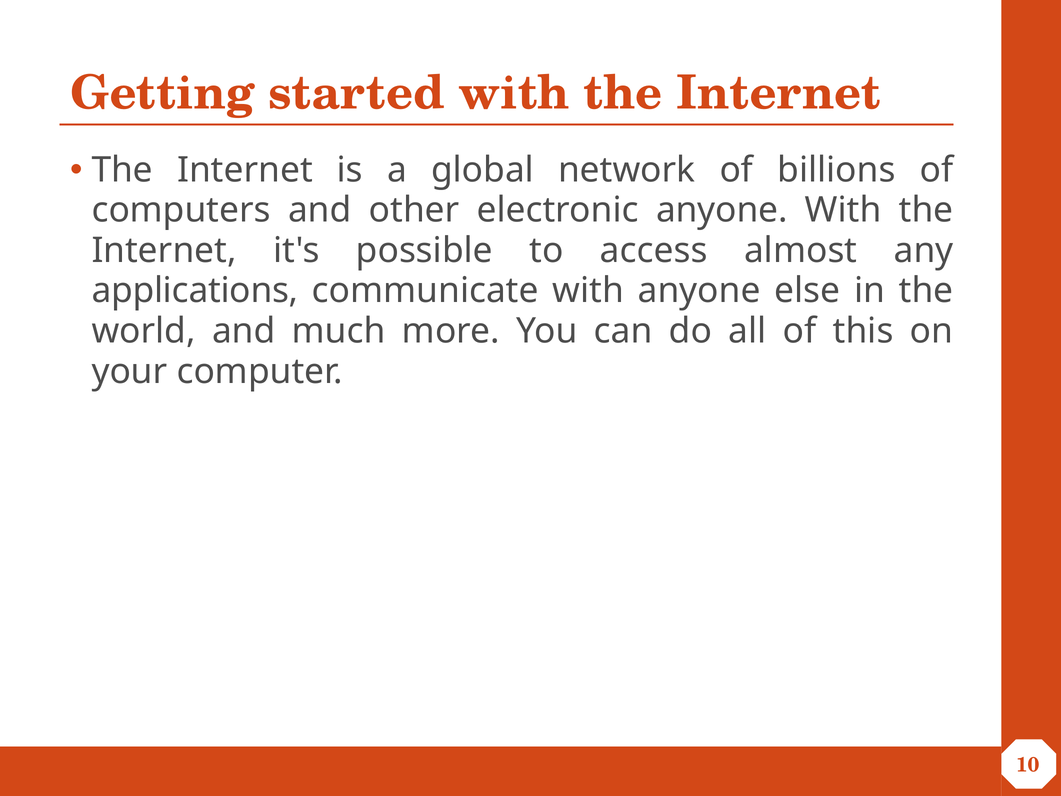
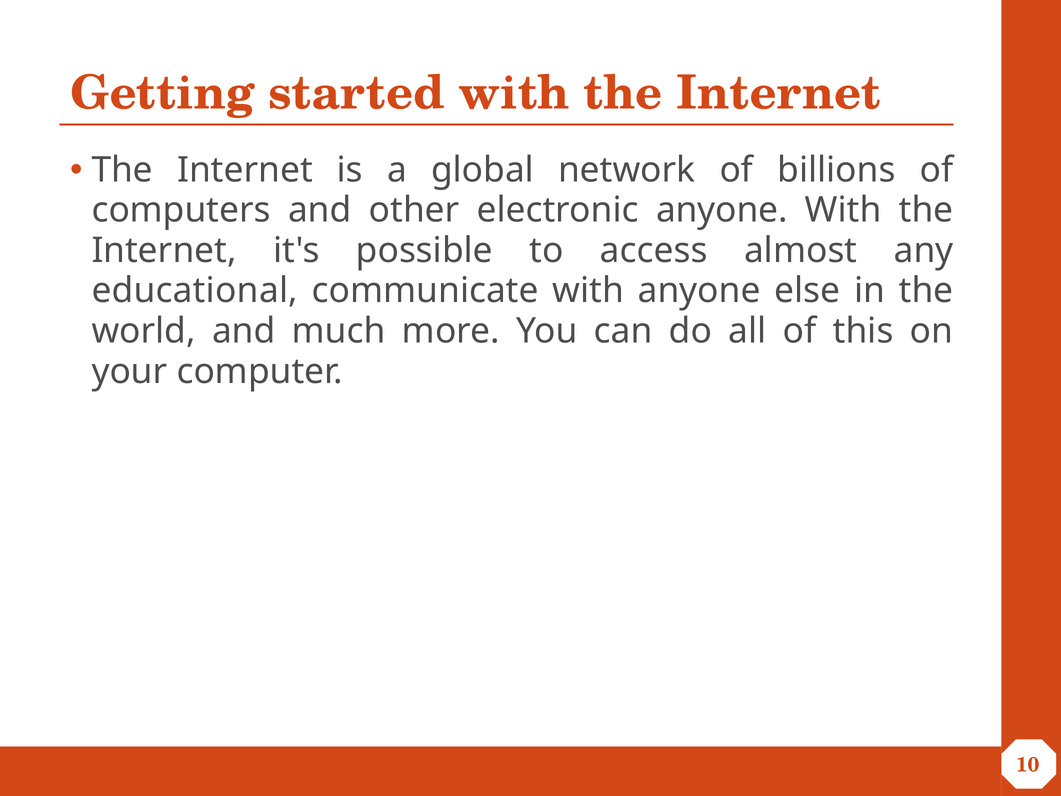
applications: applications -> educational (195, 291)
